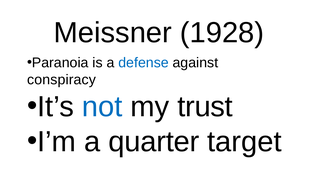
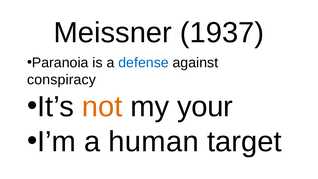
1928: 1928 -> 1937 (222, 33)
not colour: blue -> orange (102, 107)
trust: trust -> your (205, 107)
quarter: quarter -> human (154, 142)
